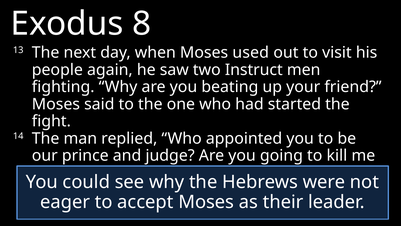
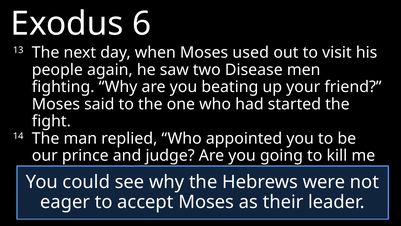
8: 8 -> 6 (142, 24)
Instruct: Instruct -> Disease (254, 70)
